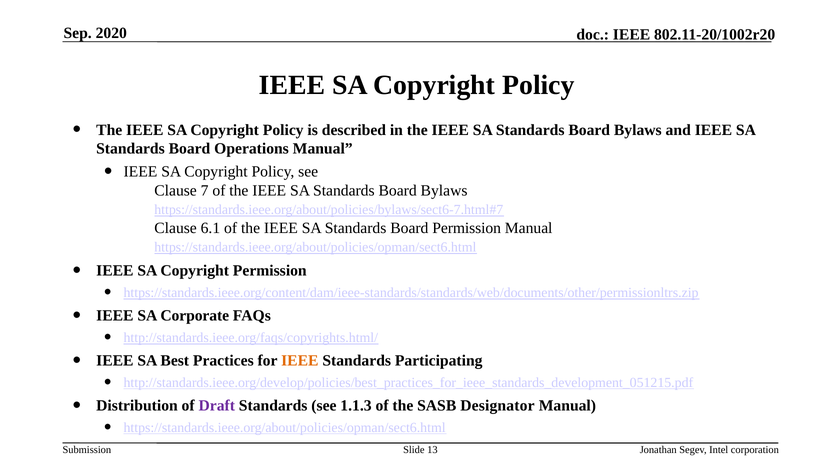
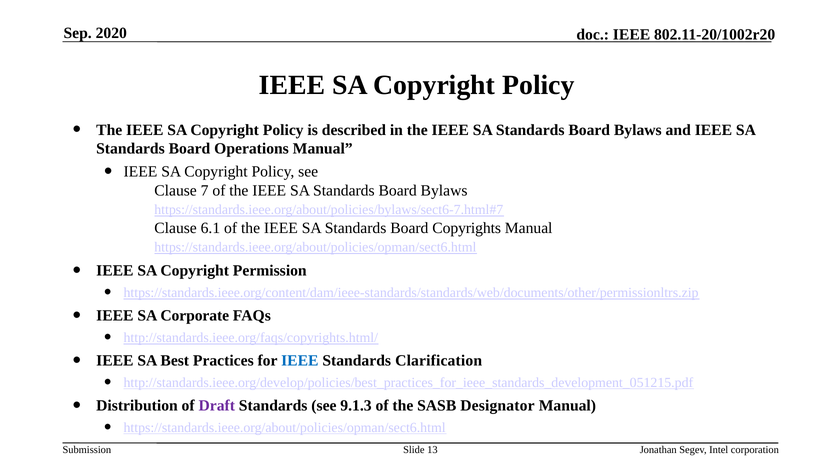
Board Permission: Permission -> Copyrights (467, 228)
IEEE colour: orange -> blue (300, 361)
Participating: Participating -> Clarification (439, 361)
1.1.3: 1.1.3 -> 9.1.3 (356, 406)
